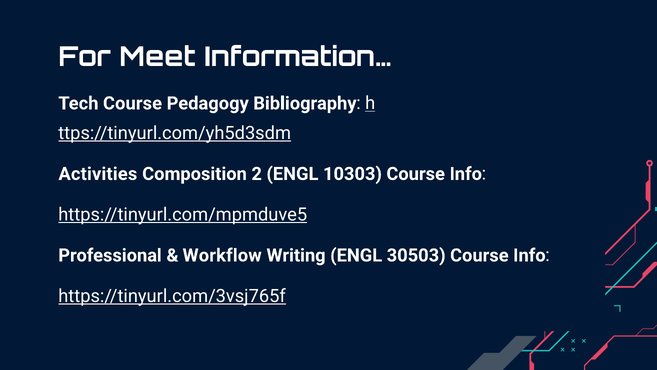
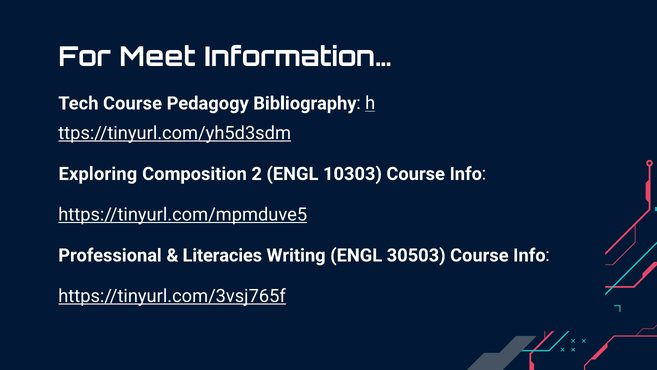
Activities: Activities -> Exploring (98, 174)
Workflow: Workflow -> Literacies (222, 255)
